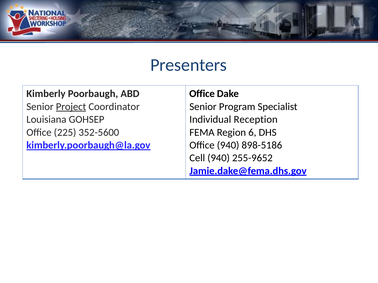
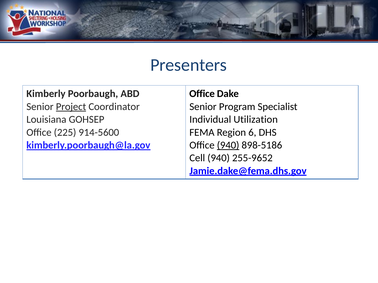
Reception: Reception -> Utilization (256, 120)
352-5600: 352-5600 -> 914-5600 (99, 133)
940 underline: none -> present (228, 145)
